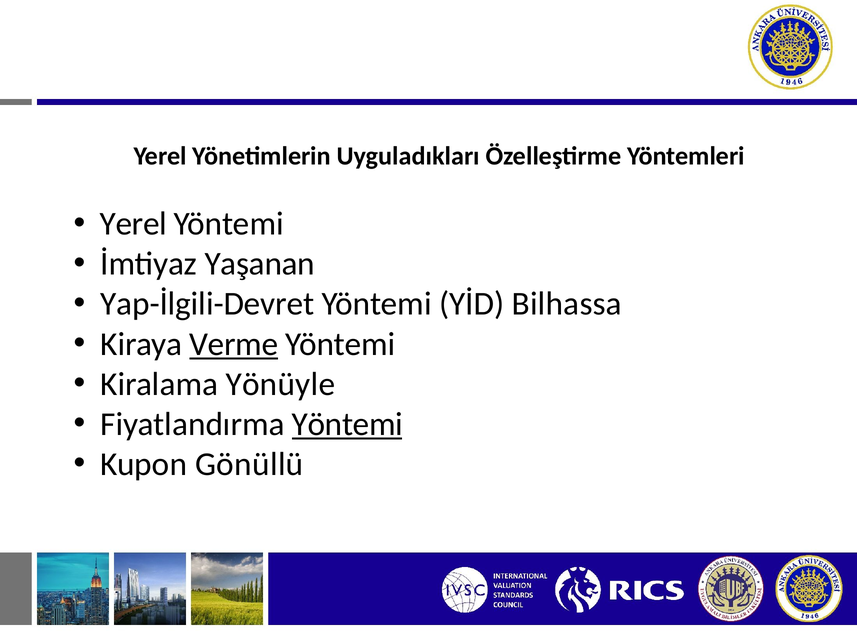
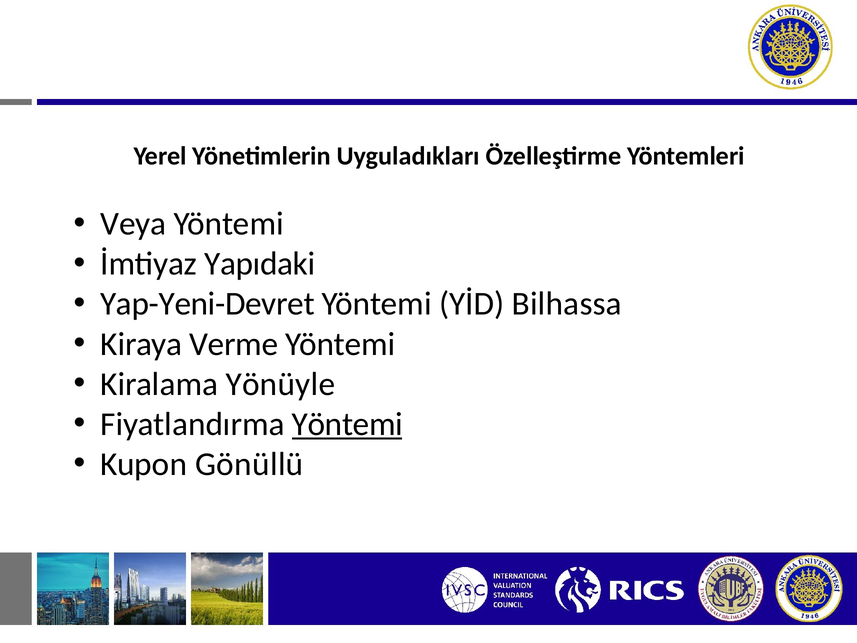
Yerel: Yerel -> Veya (133, 224)
Yaşanan: Yaşanan -> Yapıdaki (260, 264)
Yap-İlgili-Devret: Yap-İlgili-Devret -> Yap-Yeni-Devret (207, 304)
Verme underline: present -> none (234, 344)
